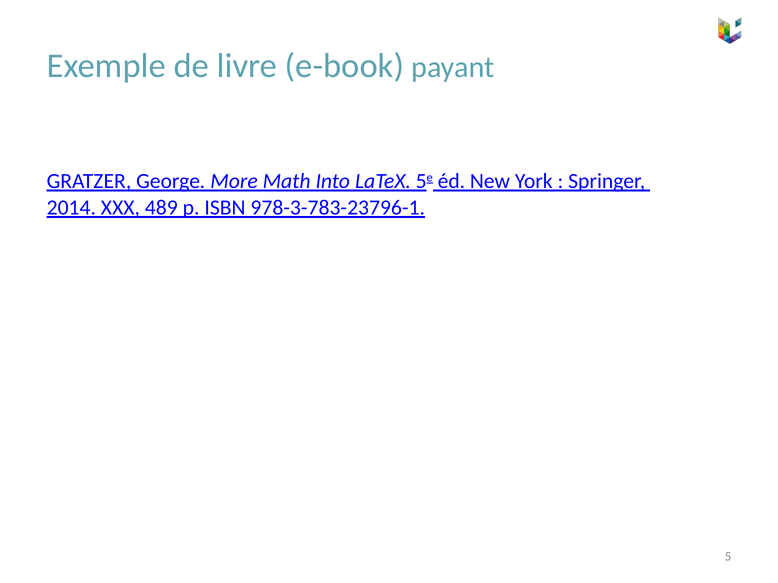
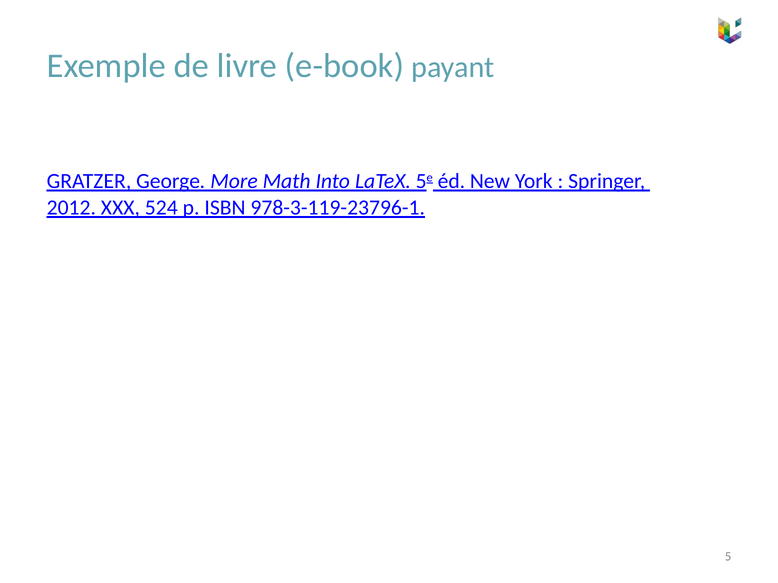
2014: 2014 -> 2012 (71, 208)
489: 489 -> 524 (161, 208)
978-3-783-23796-1: 978-3-783-23796-1 -> 978-3-119-23796-1 (338, 208)
